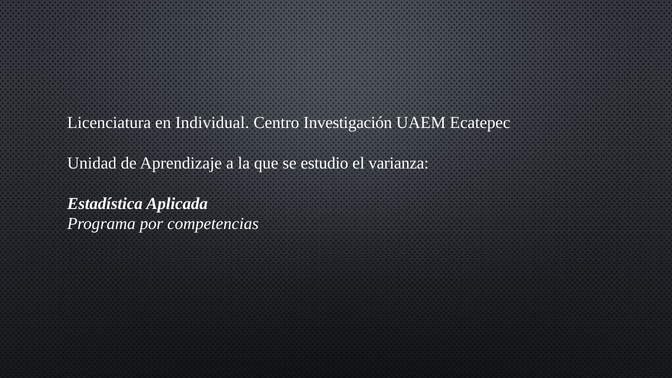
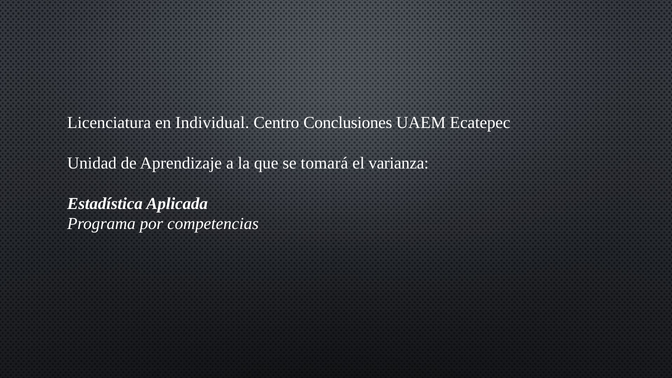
Investigación: Investigación -> Conclusiones (348, 123)
estudio: estudio -> tomará (324, 163)
